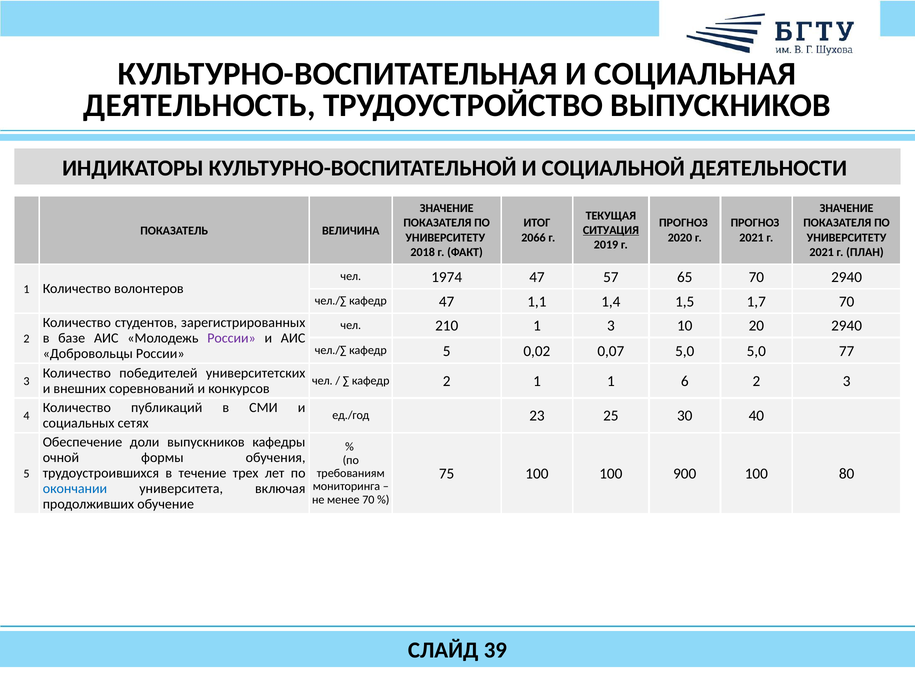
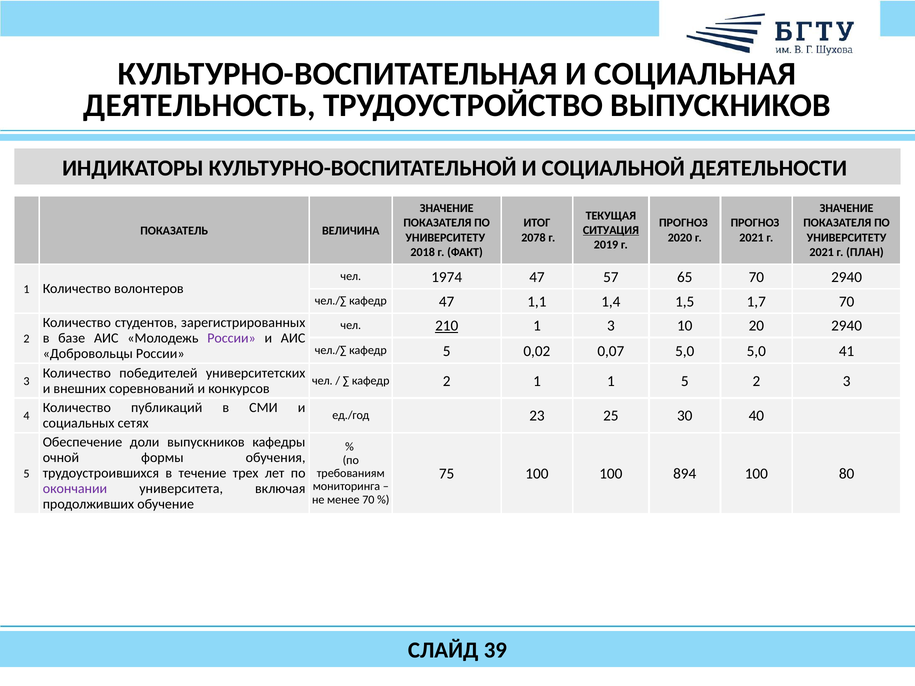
2066: 2066 -> 2078 (533, 238)
210 underline: none -> present (447, 326)
77: 77 -> 41 (847, 351)
1 6: 6 -> 5 (685, 381)
900: 900 -> 894 (685, 474)
окончании colour: blue -> purple (75, 489)
